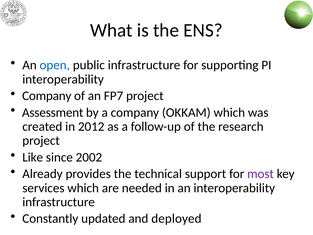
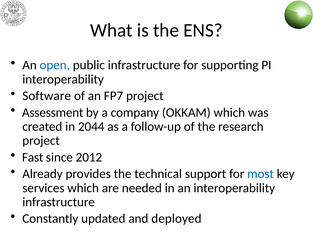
Company: Company -> Software (47, 96)
2012: 2012 -> 2044 (91, 126)
Like: Like -> Fast (33, 157)
2002: 2002 -> 2012 (89, 157)
most colour: purple -> blue (261, 174)
